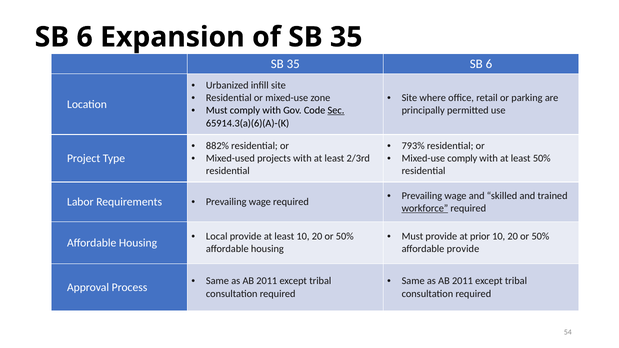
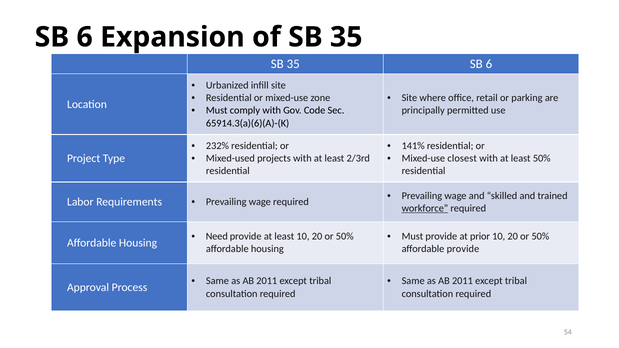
Sec underline: present -> none (336, 111)
882%: 882% -> 232% (217, 146)
793%: 793% -> 141% (413, 146)
Mixed-use comply: comply -> closest (462, 158)
Local: Local -> Need (217, 237)
